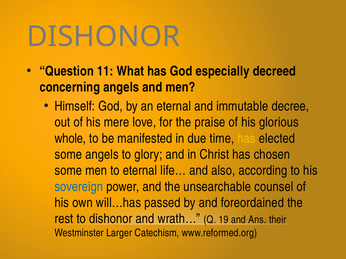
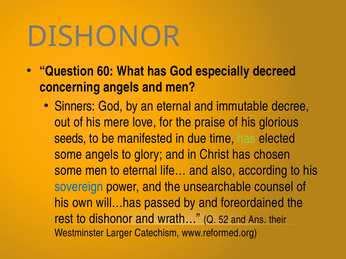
11: 11 -> 60 (105, 71)
Himself: Himself -> Sinners (75, 106)
whole: whole -> seeds (70, 139)
has colour: yellow -> light green (246, 139)
19: 19 -> 52 (223, 220)
